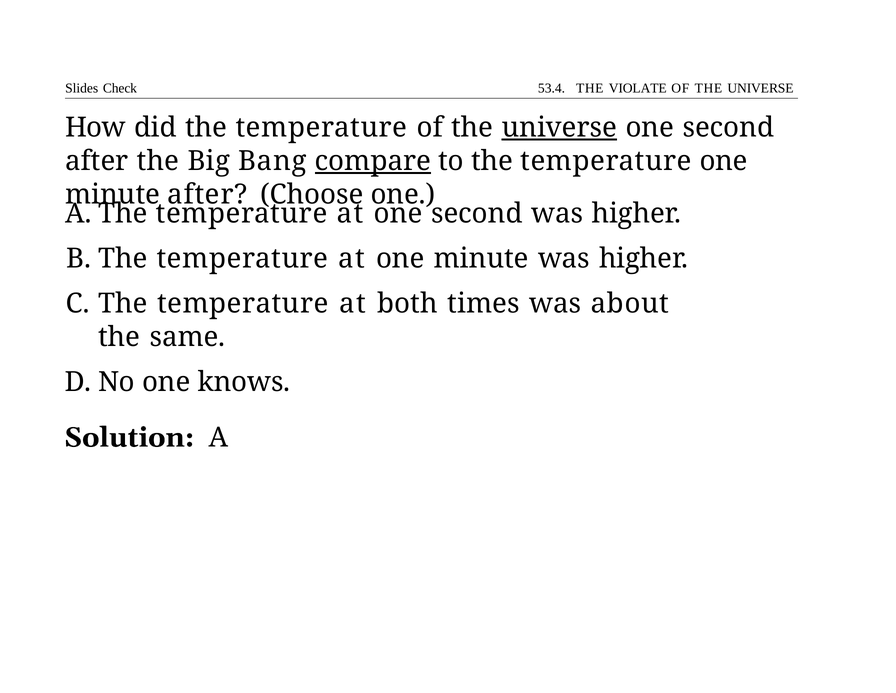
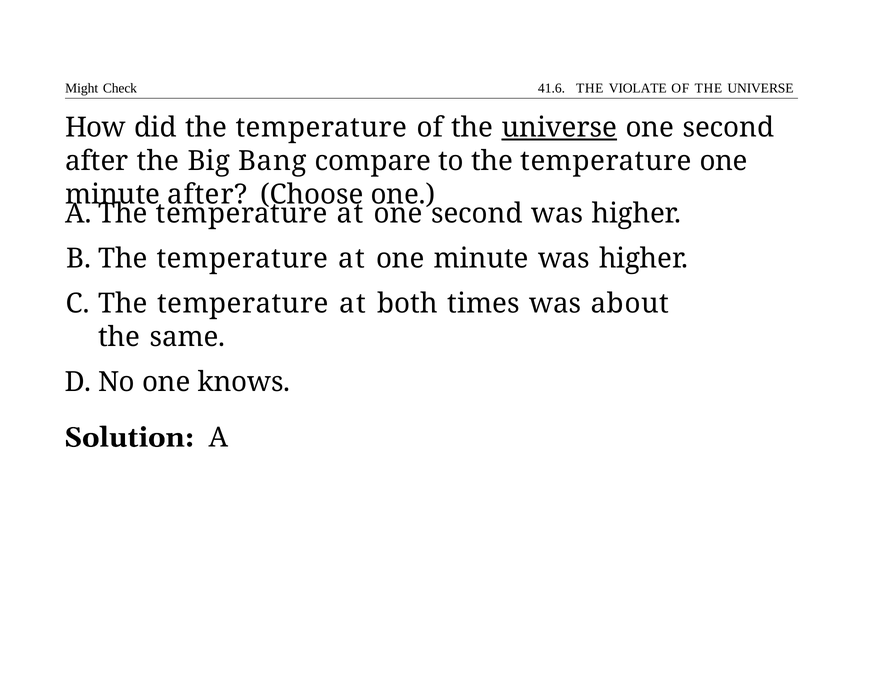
Slides: Slides -> Might (82, 88)
53.4: 53.4 -> 41.6 (552, 88)
compare underline: present -> none (373, 161)
